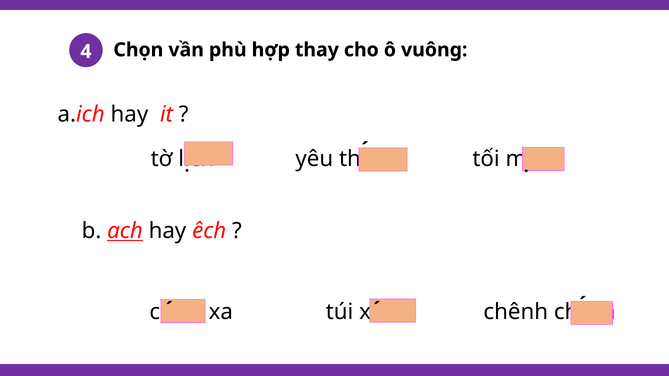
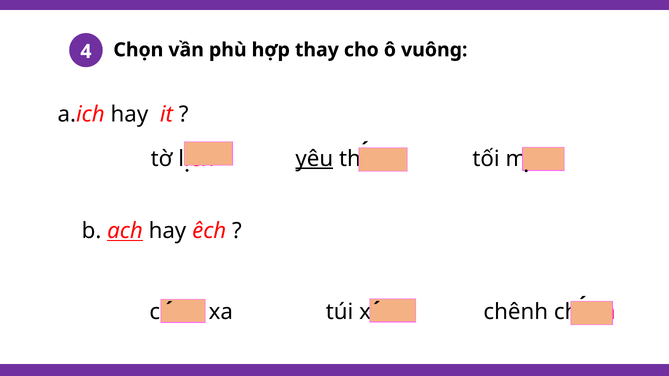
yêu underline: none -> present (314, 159)
